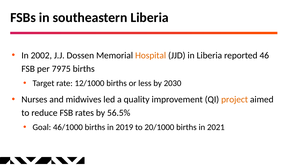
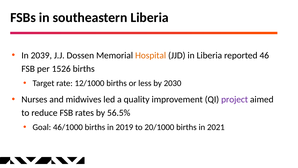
2002: 2002 -> 2039 (41, 55)
7975: 7975 -> 1526 (61, 69)
project colour: orange -> purple (235, 99)
